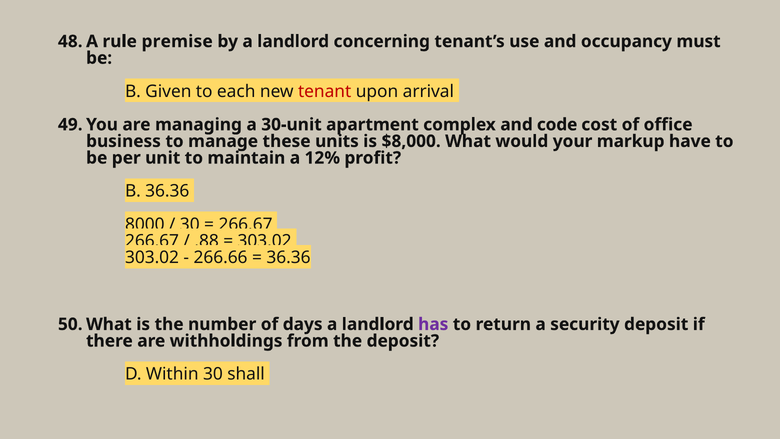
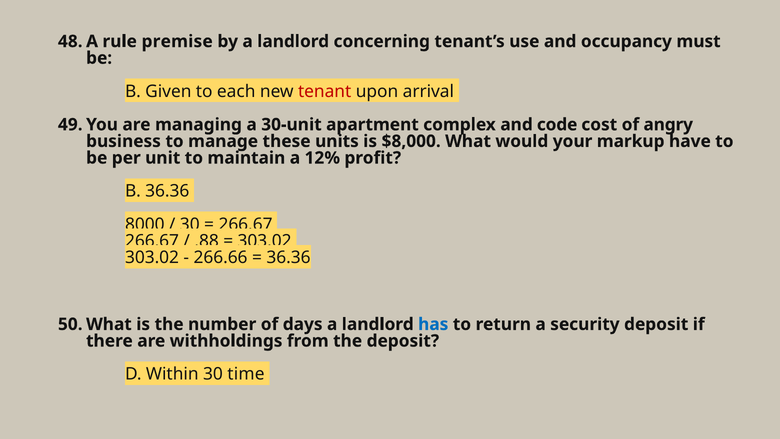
office: office -> angry (668, 125)
has colour: purple -> blue (433, 324)
shall: shall -> time (246, 374)
